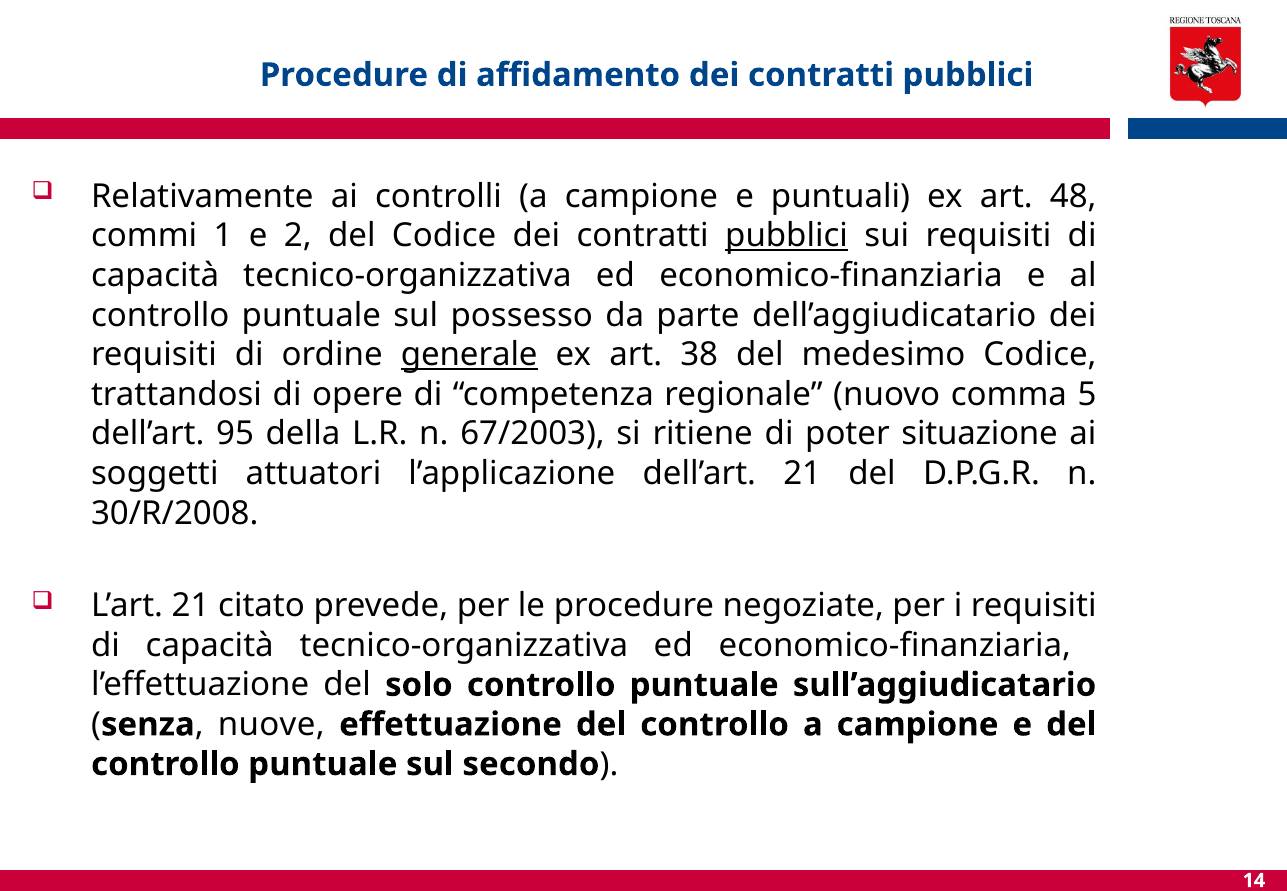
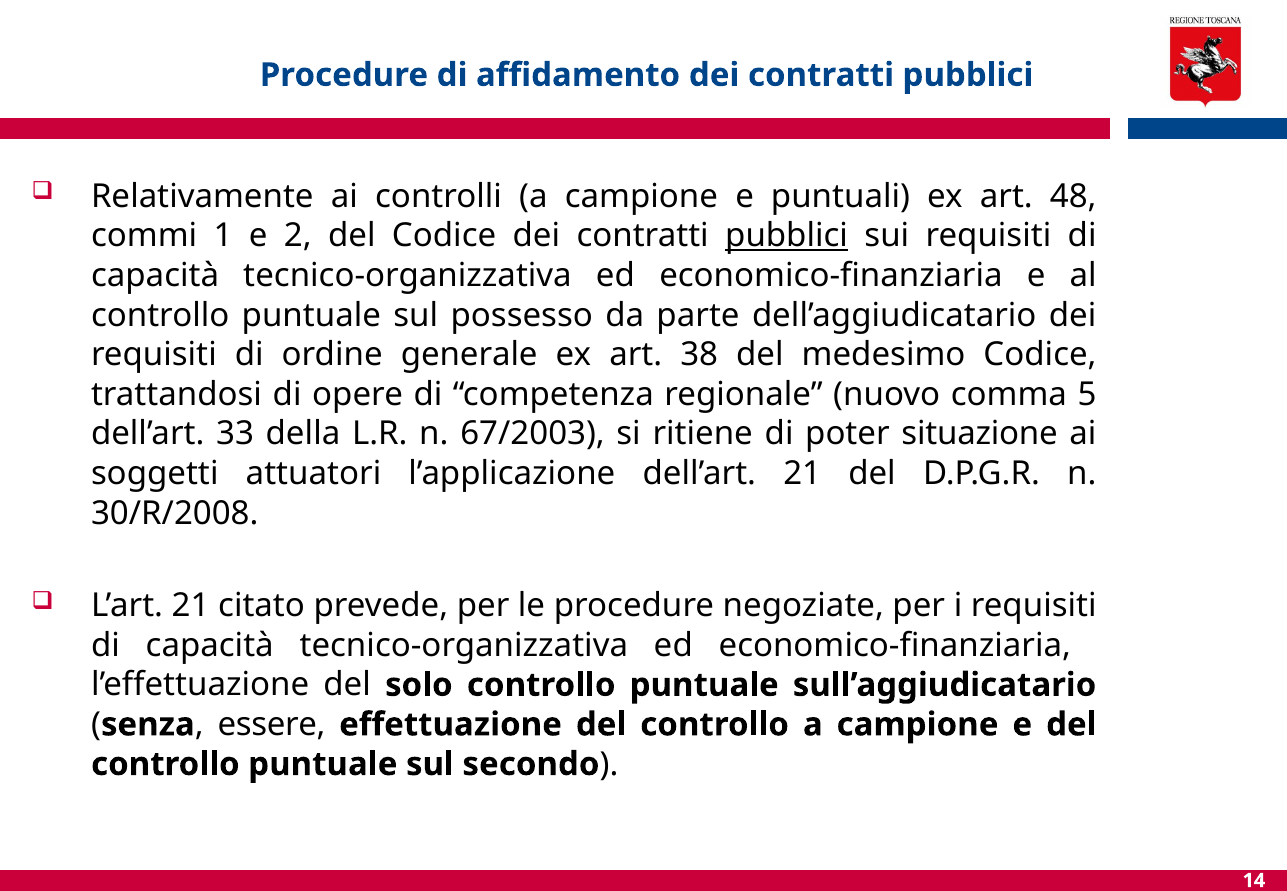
generale underline: present -> none (469, 355)
95: 95 -> 33 (235, 434)
nuove: nuove -> essere (272, 725)
